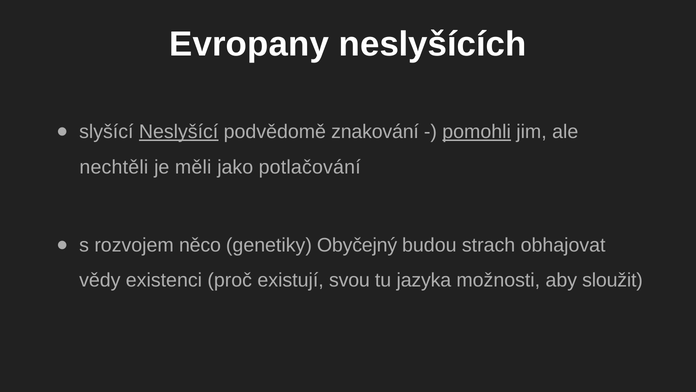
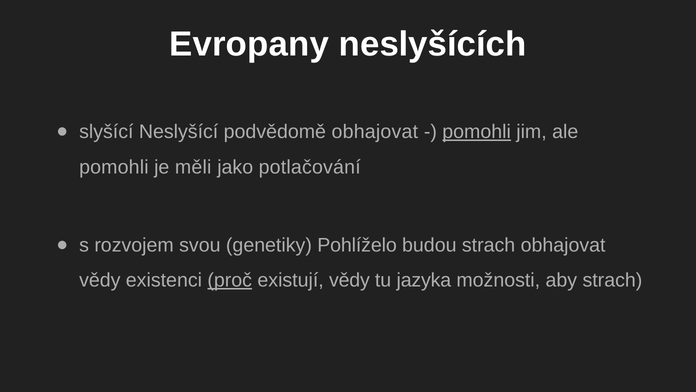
Neslyšící underline: present -> none (179, 132)
podvědomě znakování: znakování -> obhajovat (375, 132)
nechtěli: nechtěli -> pomohli (114, 167)
něco: něco -> svou (200, 245)
Obyčejný: Obyčejný -> Pohlíželo (357, 245)
proč underline: none -> present (230, 280)
existují svou: svou -> vědy (349, 280)
aby sloužit: sloužit -> strach (612, 280)
